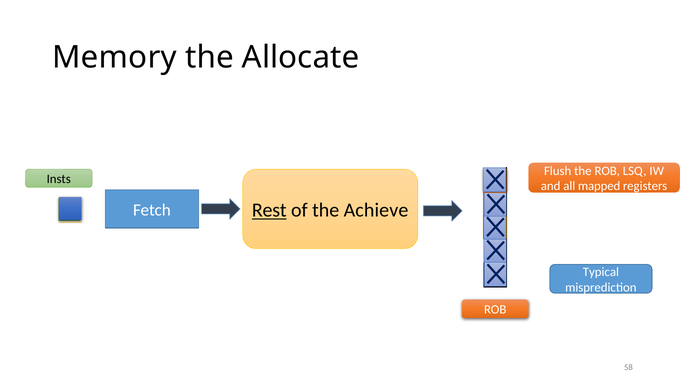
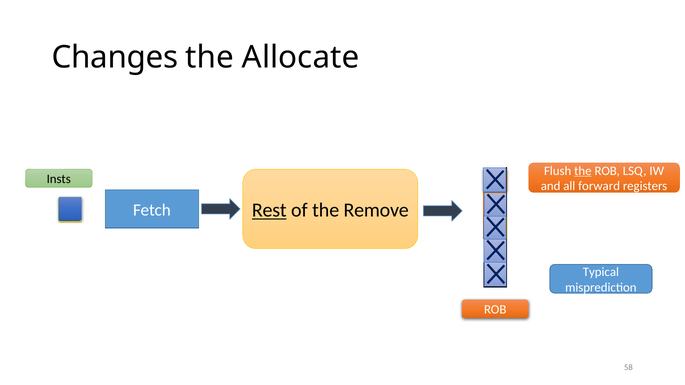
Memory: Memory -> Changes (115, 58)
the underline: none -> present (583, 171)
mapped: mapped -> forward (599, 186)
Achieve: Achieve -> Remove (376, 210)
